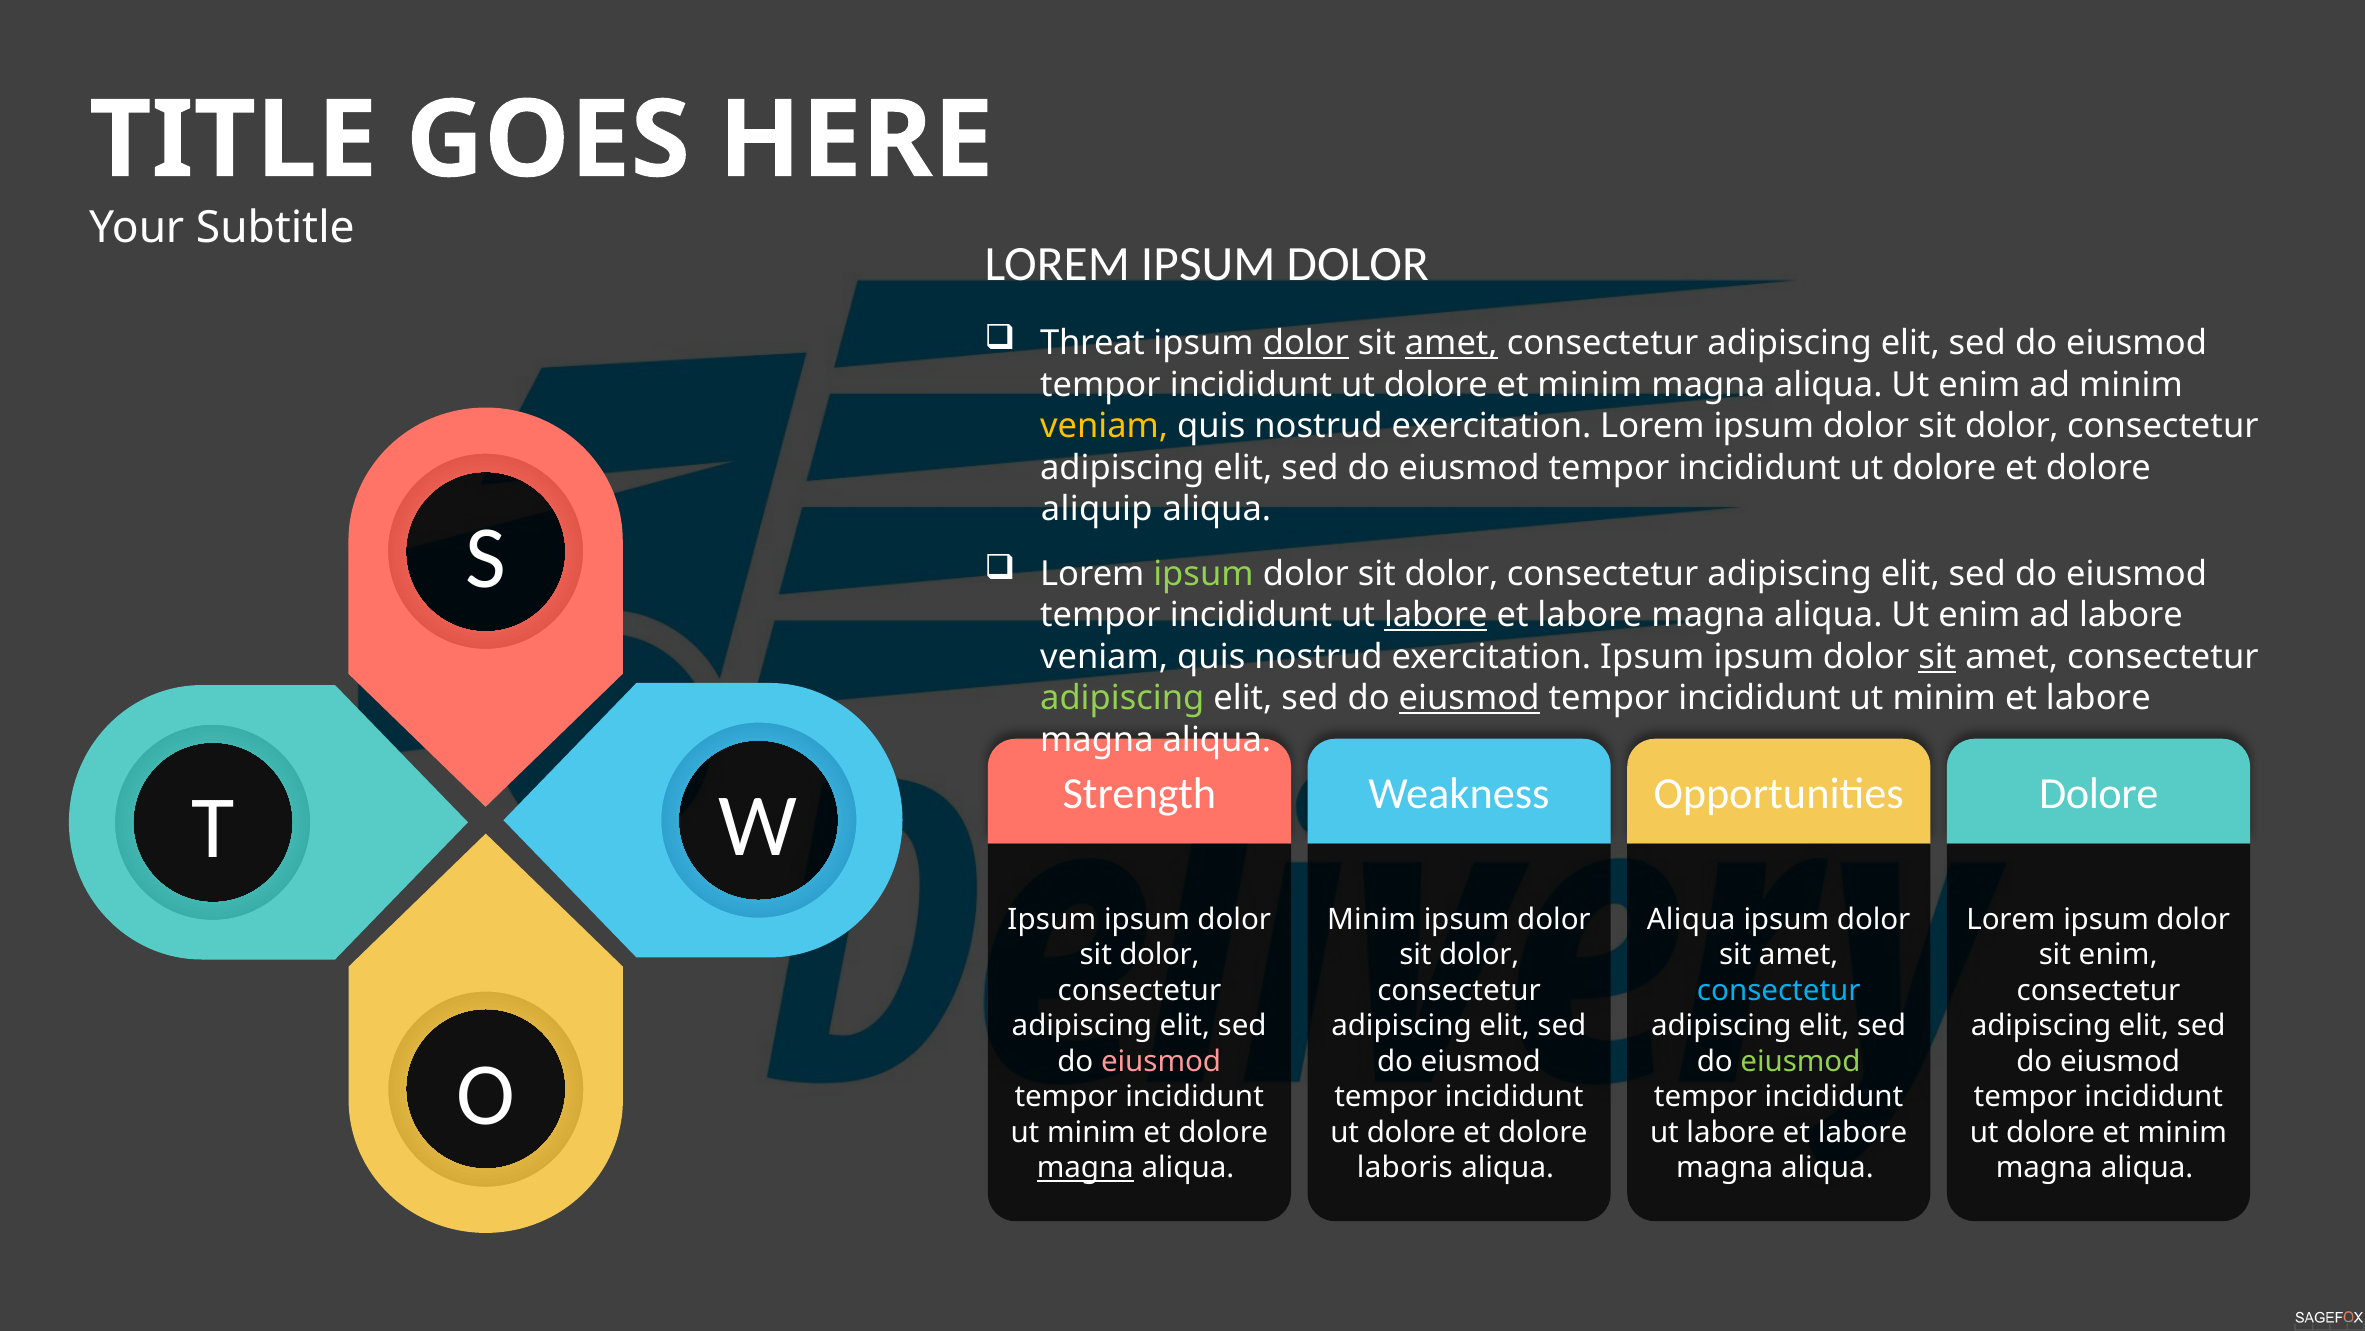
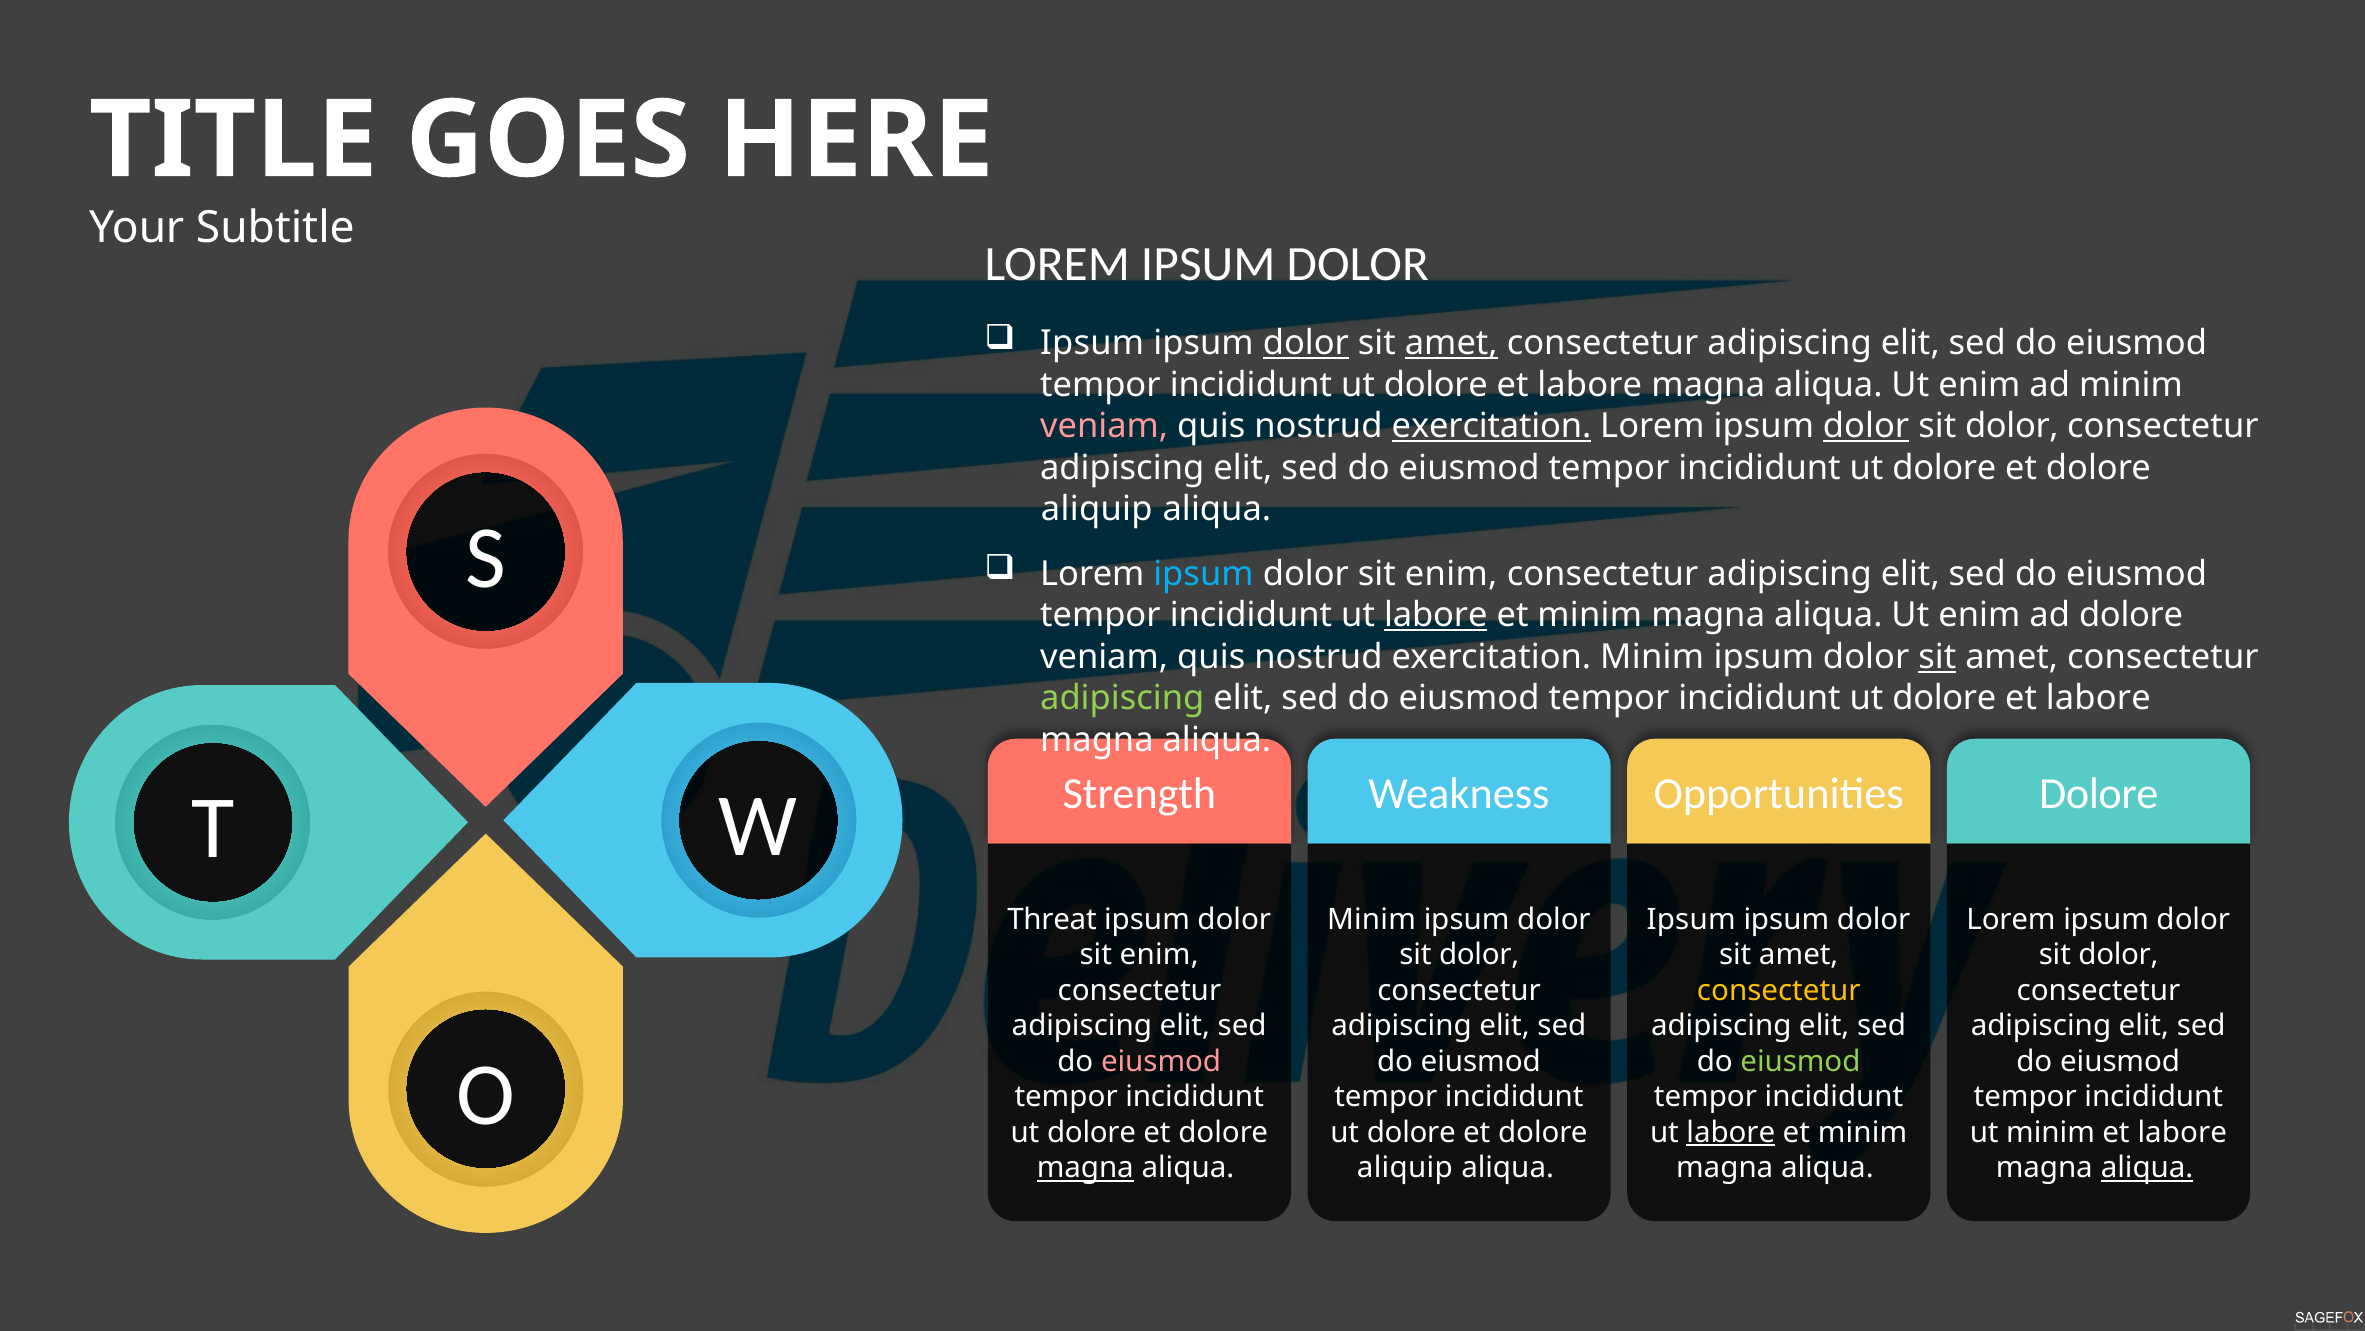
Threat: Threat -> Ipsum (1092, 343)
minim: minim -> labore (1590, 385)
veniam colour: yellow -> pink (1104, 426)
exercitation underline: none -> present (1492, 426)
dolor underline: none -> present (1866, 426)
ipsum colour: light green -> light blue (1203, 574)
dolor: dolor -> enim (1451, 574)
labore: labore -> minim (1590, 615)
ad labore: labore -> dolore (2131, 615)
exercitation Ipsum: Ipsum -> Minim (1652, 657)
eiusmod underline: present -> none (1469, 698)
minim: minim -> dolore (1944, 698)
Ipsum: Ipsum -> Threat (1052, 919)
Aliqua: Aliqua -> Ipsum (1691, 919)
dolor: dolor -> enim (1159, 954)
enim: enim -> dolor (2118, 954)
consectetur colour: light blue -> yellow (1779, 990)
minim: minim -> dolore (1092, 1132)
labore underline: none -> present (1731, 1132)
labore: labore -> minim (1863, 1132)
dolore: dolore -> minim (2051, 1132)
minim: minim -> labore (2182, 1132)
laboris: laboris -> aliquip (1405, 1167)
aliqua underline: none -> present (2147, 1167)
